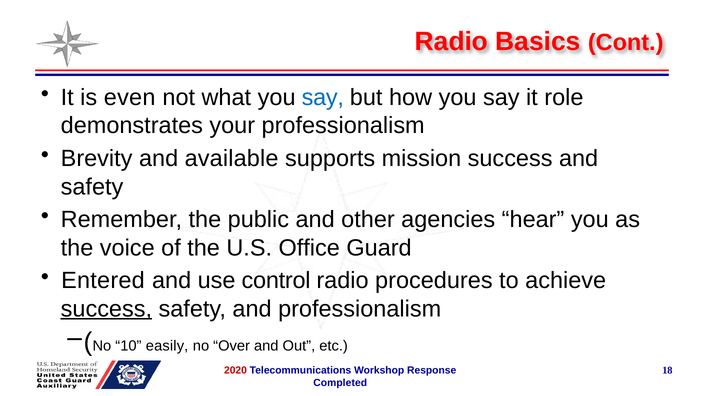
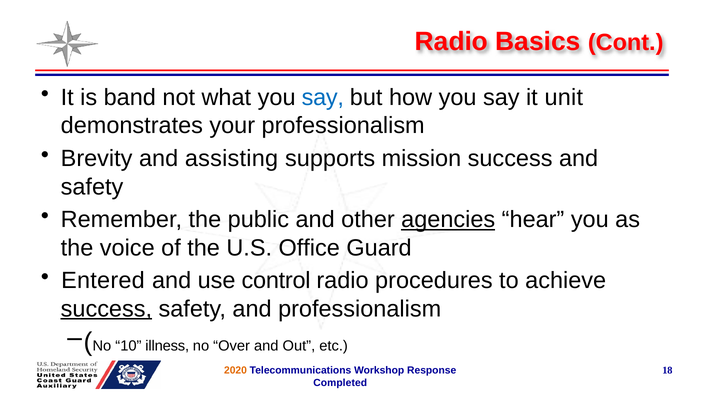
even: even -> band (130, 98)
role: role -> unit (564, 98)
available: available -> assisting (232, 159)
agencies underline: none -> present (448, 220)
easily: easily -> illness (167, 346)
2020 colour: red -> orange (235, 370)
